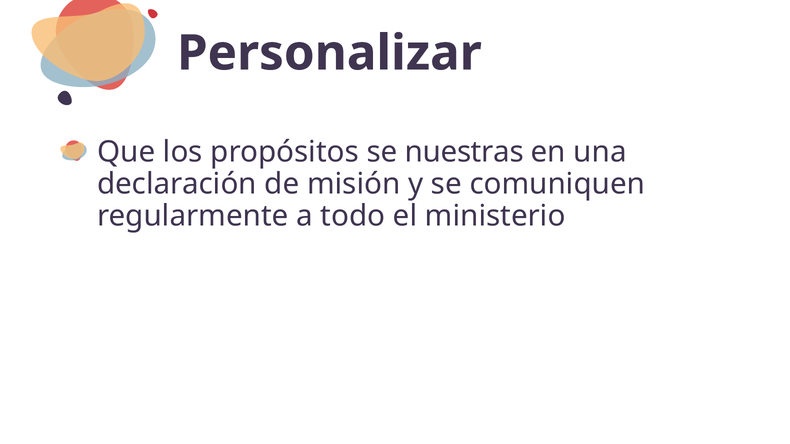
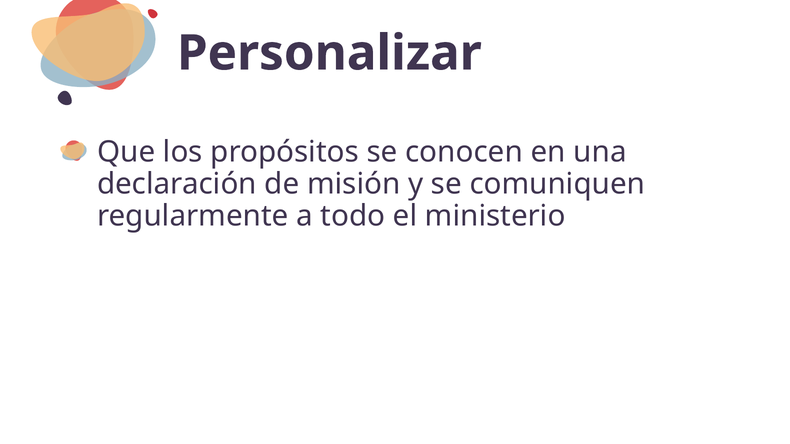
nuestras: nuestras -> conocen (464, 152)
